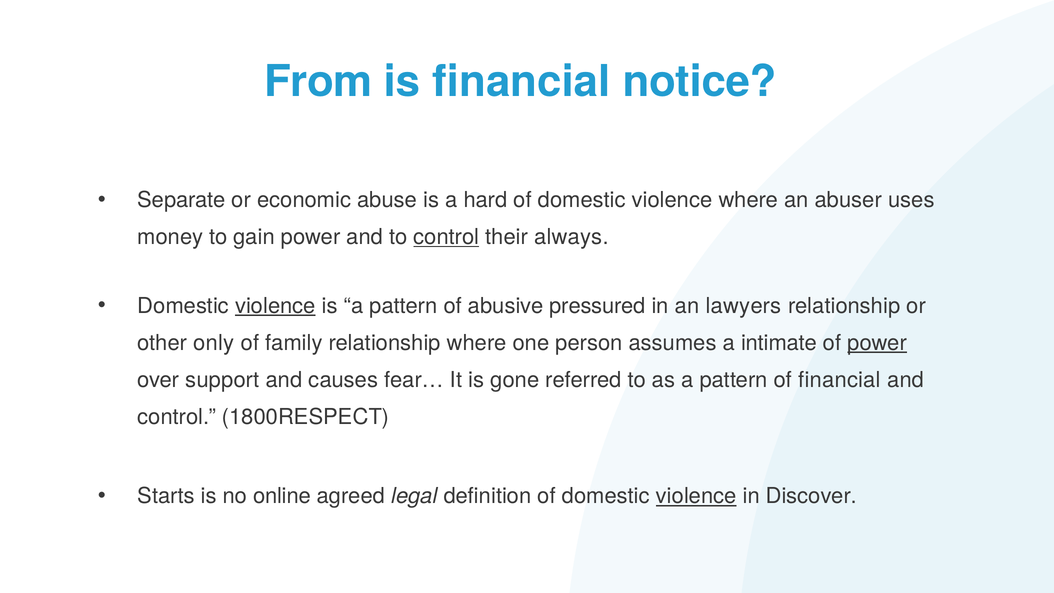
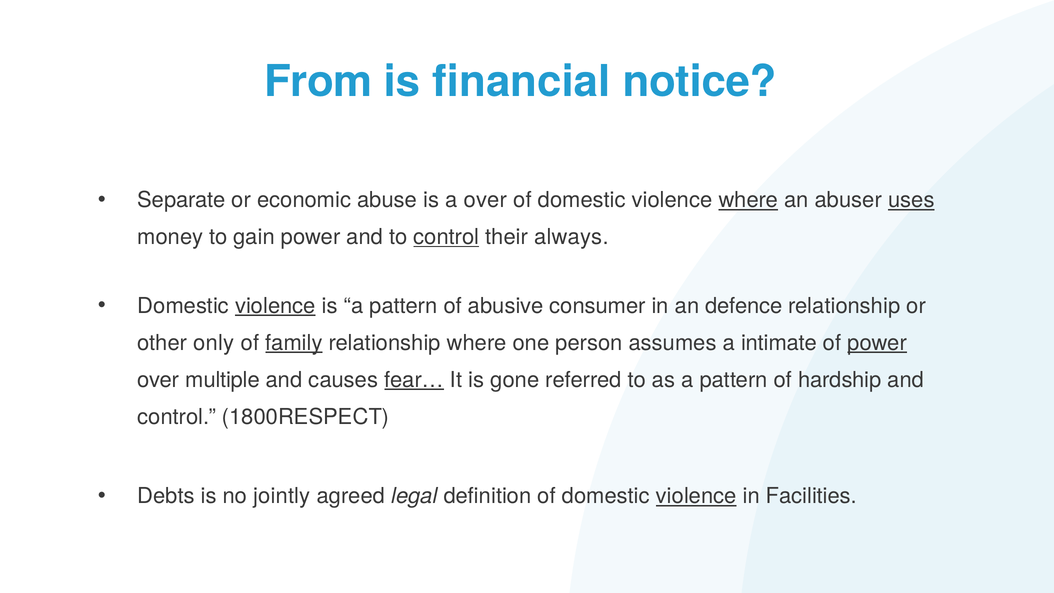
a hard: hard -> over (485, 200)
where underline: none -> present (748, 200)
uses underline: none -> present (911, 200)
pressured: pressured -> consumer (597, 306)
lawyers: lawyers -> defence (744, 306)
family underline: none -> present (294, 343)
support: support -> multiple (223, 380)
fear… underline: none -> present (414, 380)
of financial: financial -> hardship (840, 380)
Starts: Starts -> Debts (166, 496)
online: online -> jointly (282, 496)
Discover: Discover -> Facilities (811, 496)
